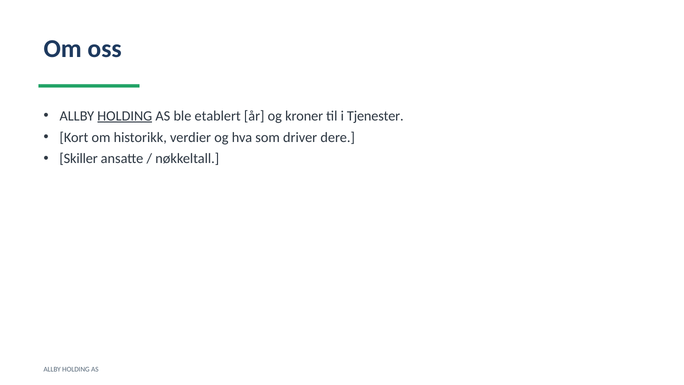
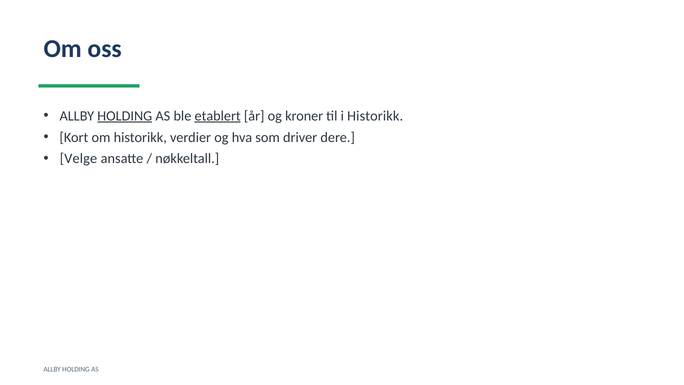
etablert underline: none -> present (218, 116)
i Tjenester: Tjenester -> Historikk (375, 116)
Skiller: Skiller -> Velge (78, 159)
